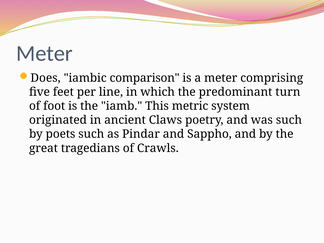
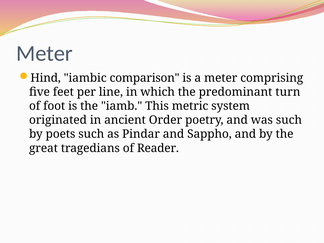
Does: Does -> Hind (46, 78)
Claws: Claws -> Order (165, 120)
Crawls: Crawls -> Reader (158, 148)
